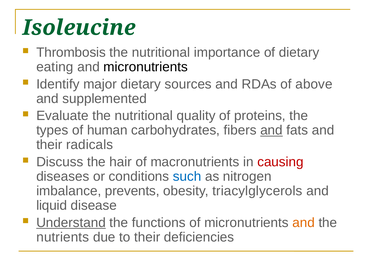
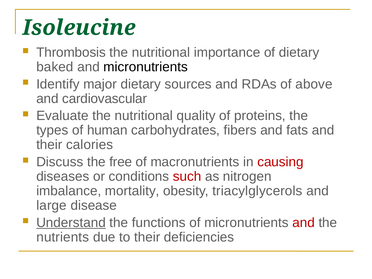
eating: eating -> baked (55, 67)
supplemented: supplemented -> cardiovascular (105, 99)
and underline: present -> none (271, 130)
radicals: radicals -> calories (90, 145)
hair: hair -> free (121, 162)
such colour: blue -> red (187, 176)
prevents: prevents -> mortality (132, 191)
liquid: liquid -> large (52, 205)
and colour: orange -> red (304, 223)
